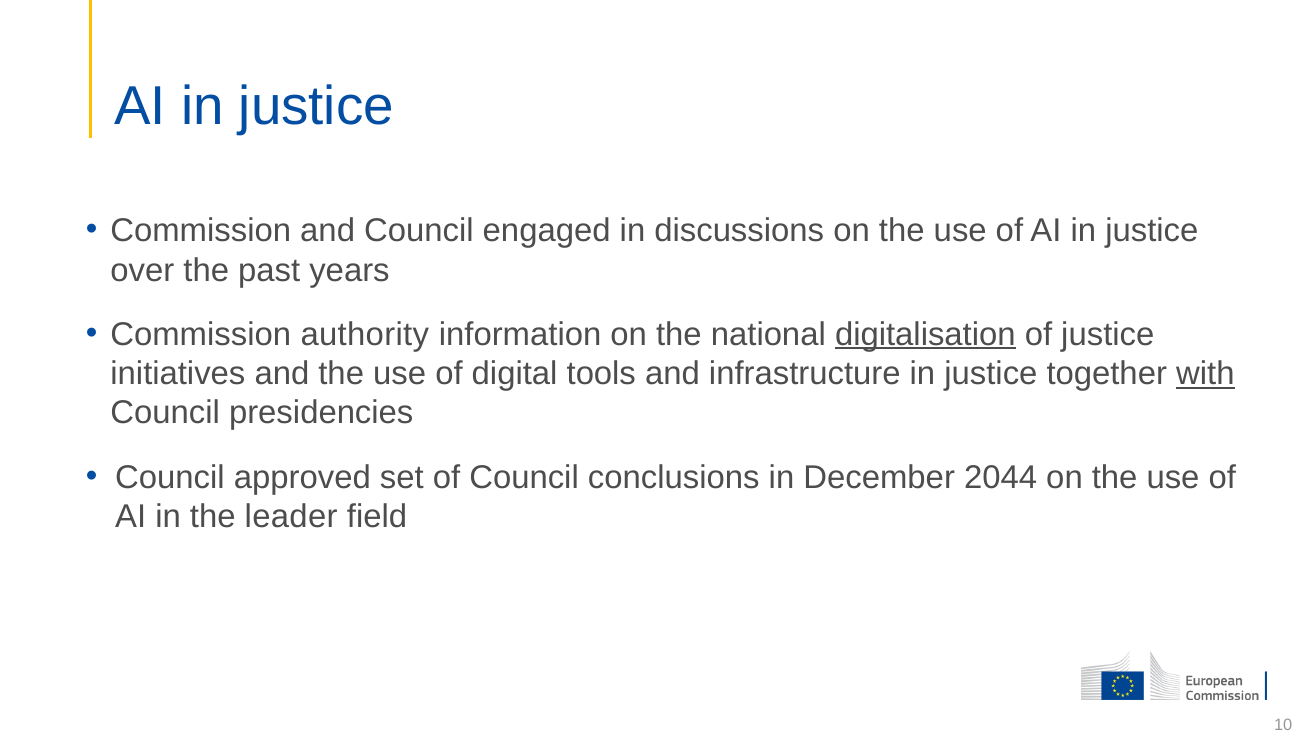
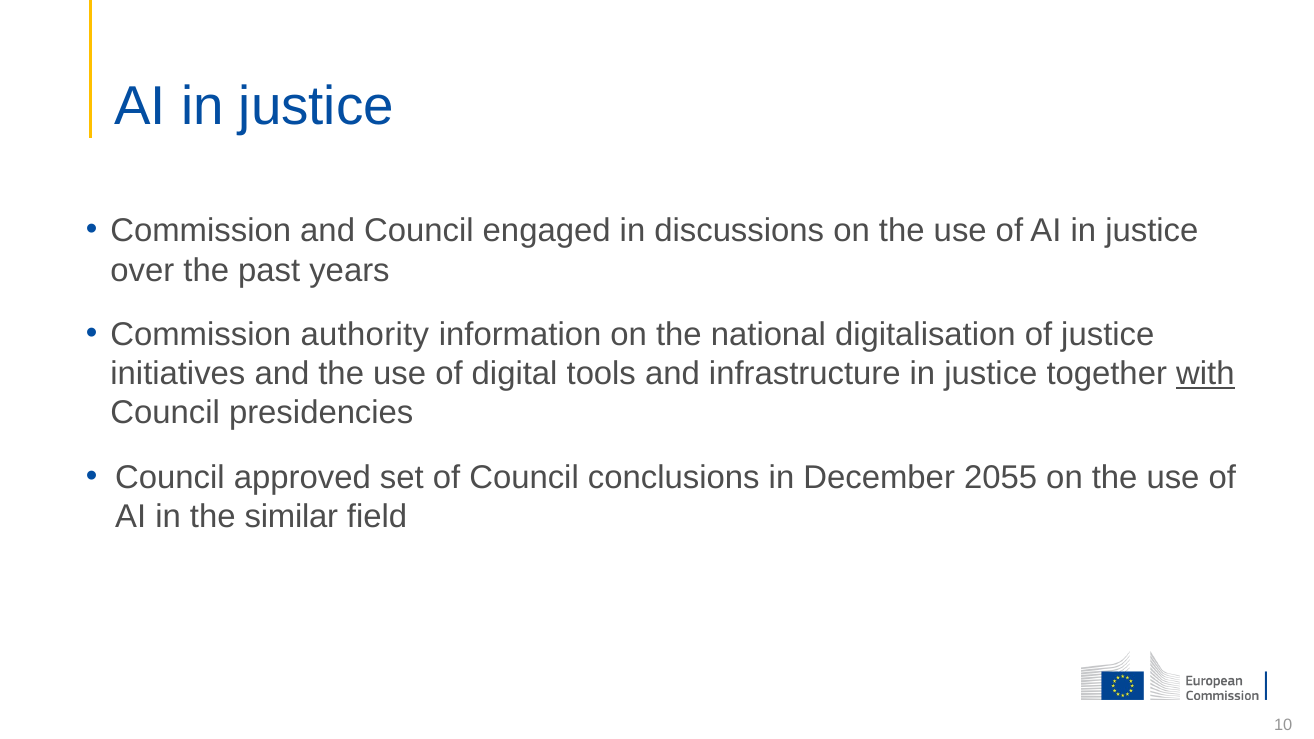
digitalisation underline: present -> none (925, 334)
2044: 2044 -> 2055 (1001, 477)
leader: leader -> similar (291, 517)
